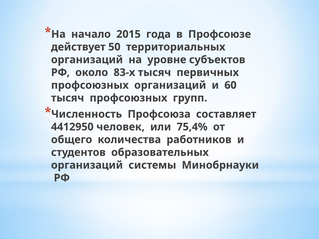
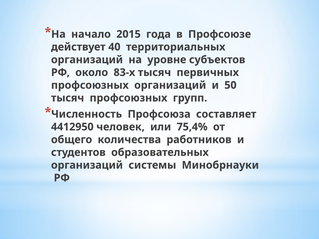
50: 50 -> 40 (114, 47)
60: 60 -> 50 (230, 85)
